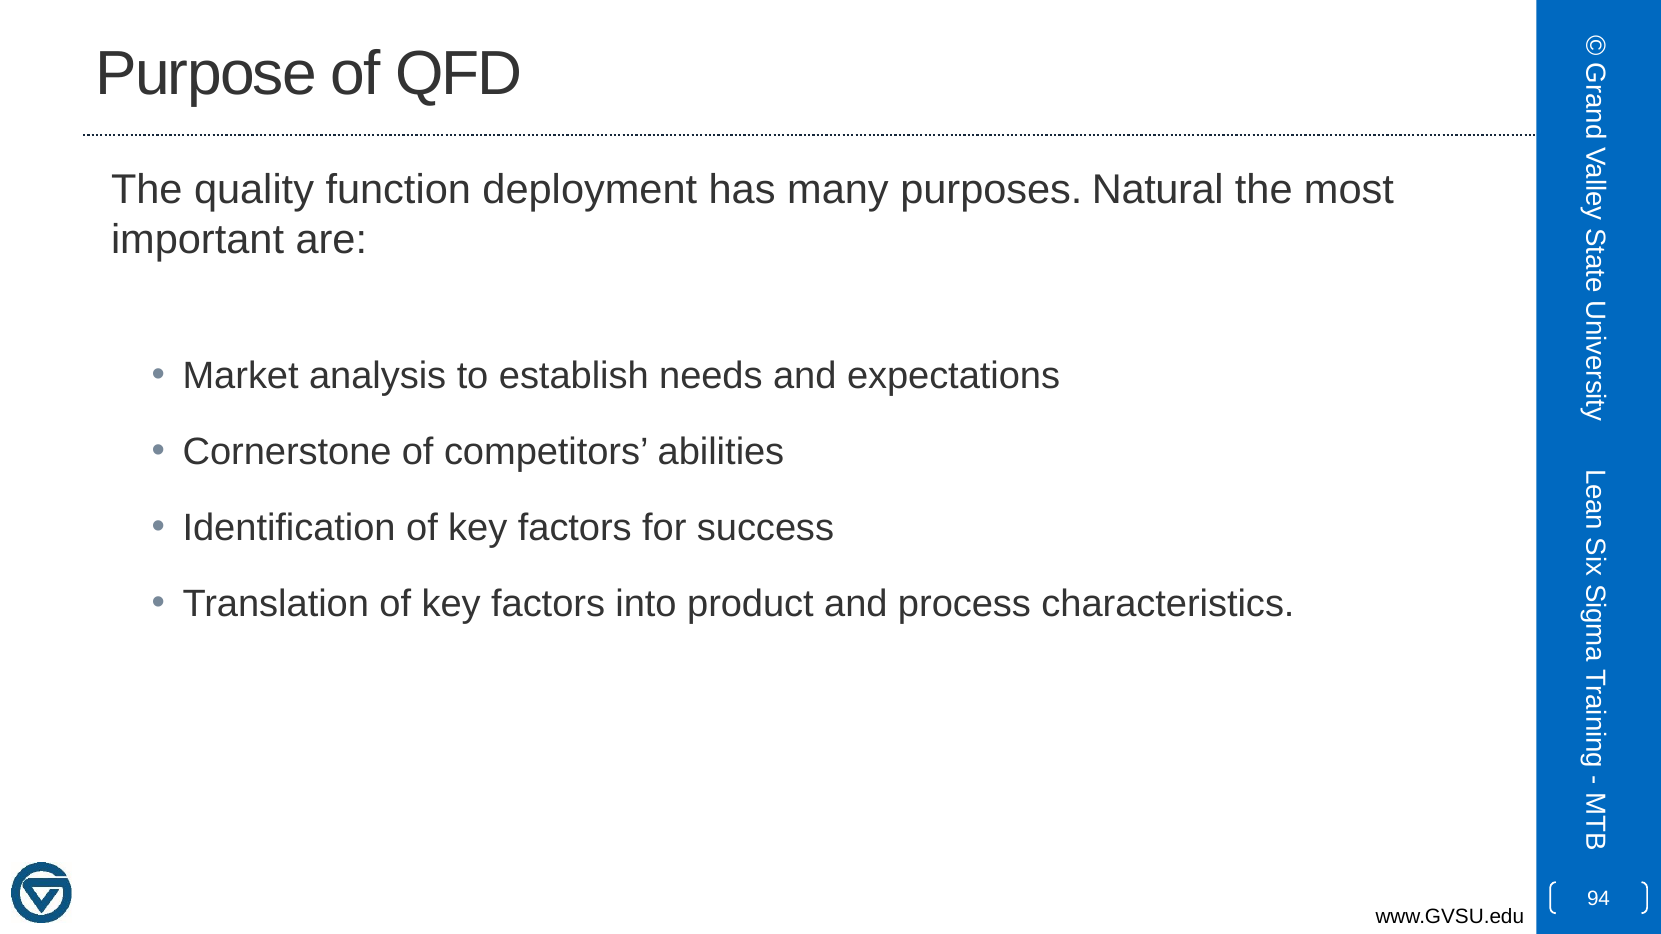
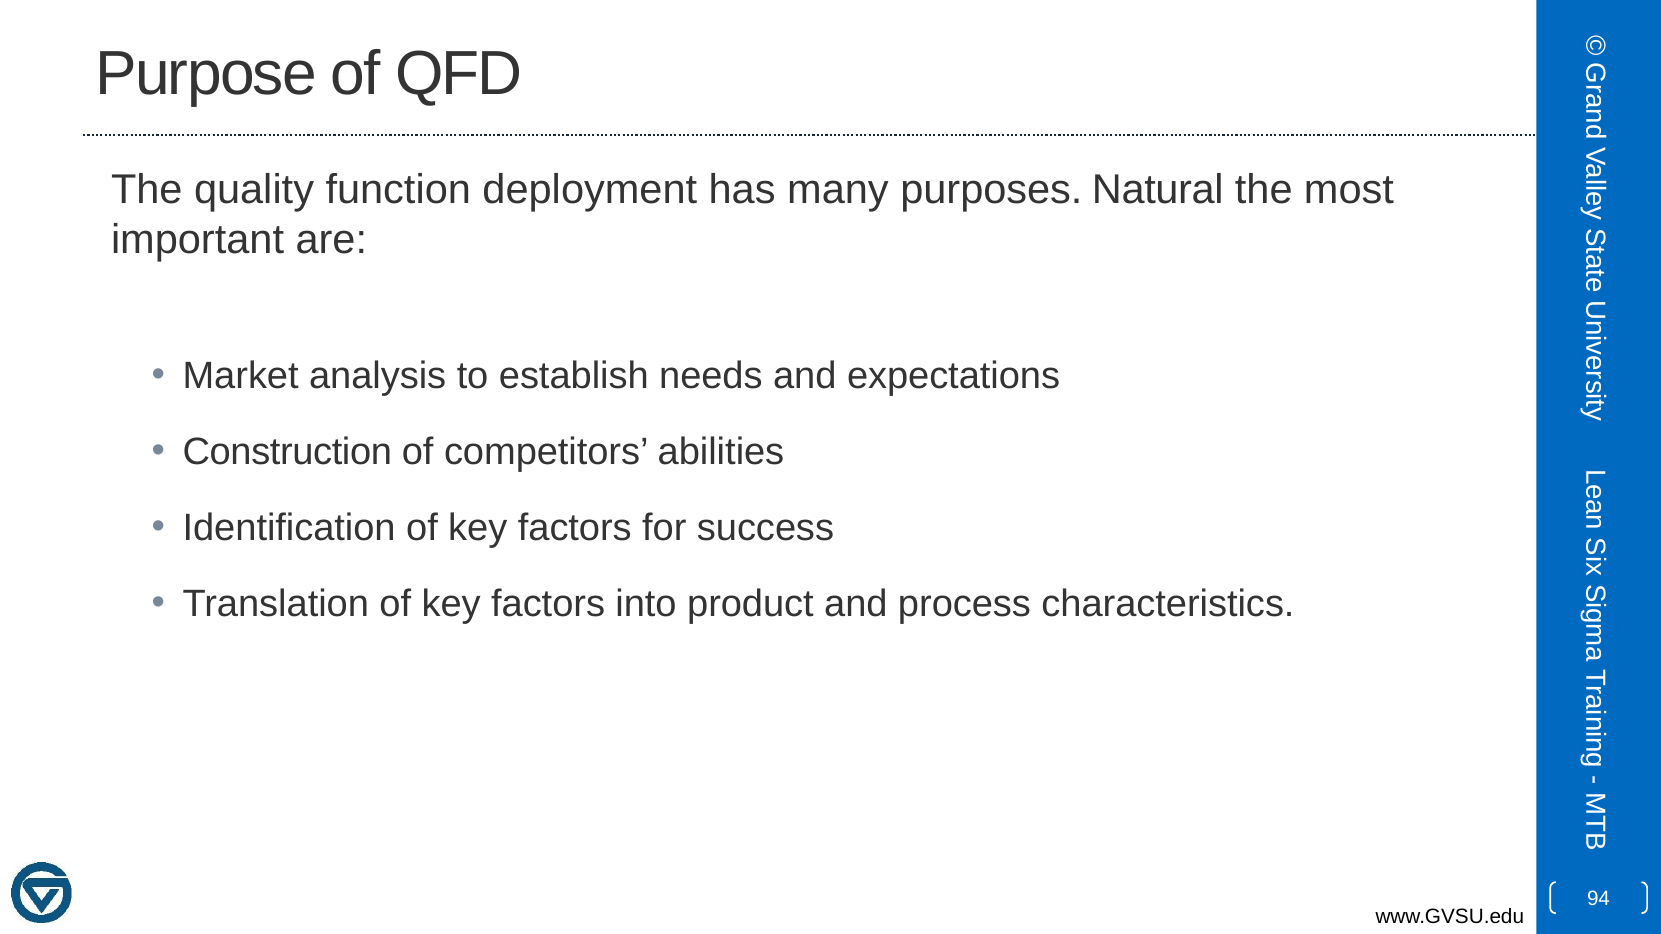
Cornerstone: Cornerstone -> Construction (287, 452)
